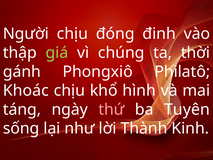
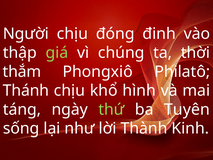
gánh: gánh -> thắm (22, 72)
Khoác: Khoác -> Thánh (26, 91)
thứ colour: pink -> light green (111, 109)
